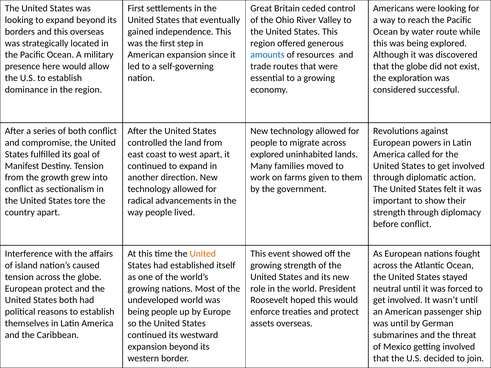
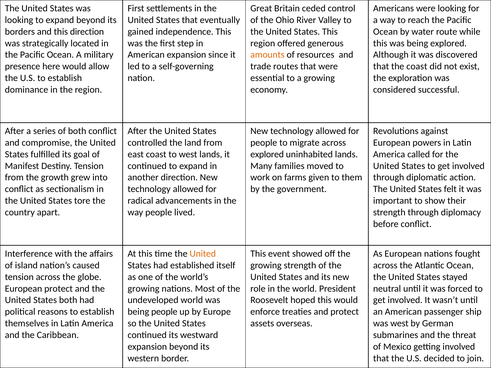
this overseas: overseas -> direction (87, 32)
amounts colour: blue -> orange (267, 55)
that the globe: globe -> coast (417, 66)
west apart: apart -> lands (211, 154)
was until: until -> west (399, 324)
